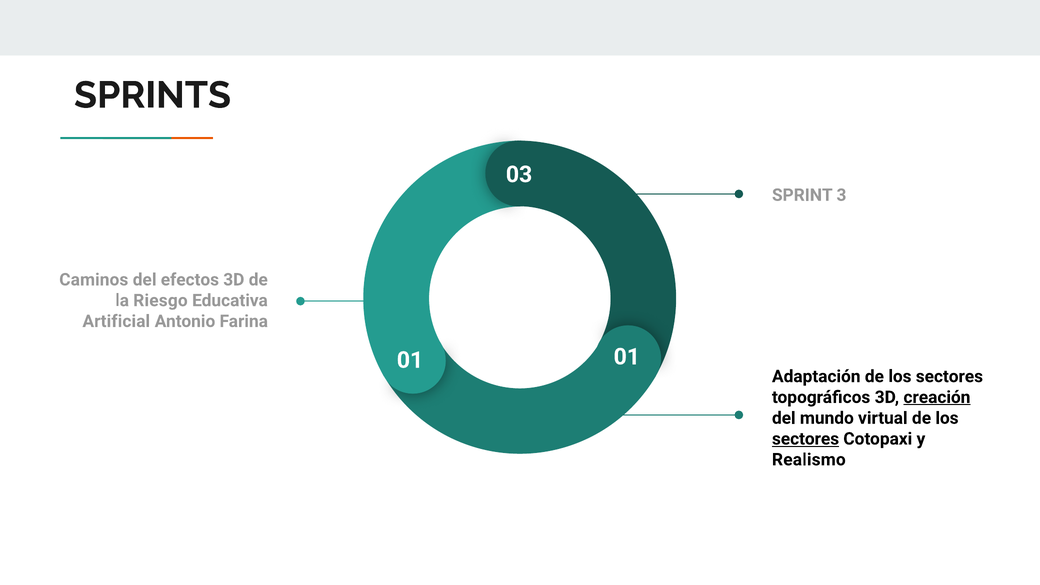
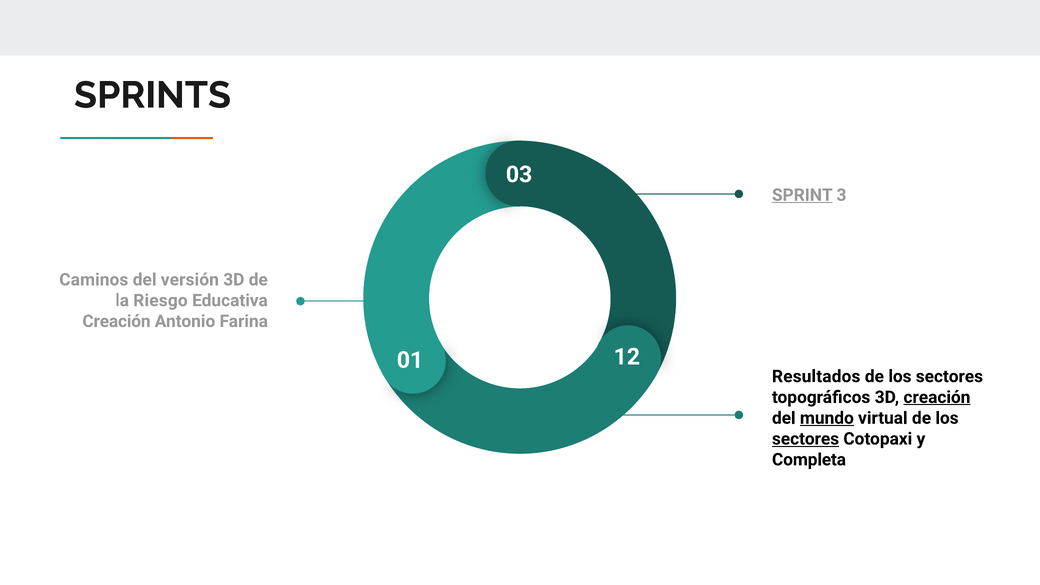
SPRINT underline: none -> present (802, 195)
efectos: efectos -> versión (190, 280)
Artificial: Artificial -> Creación (116, 321)
01 01: 01 -> 12 (627, 357)
Adaptación: Adaptación -> Resultados (816, 376)
mundo underline: none -> present (827, 418)
Realismo: Realismo -> Completa (809, 460)
